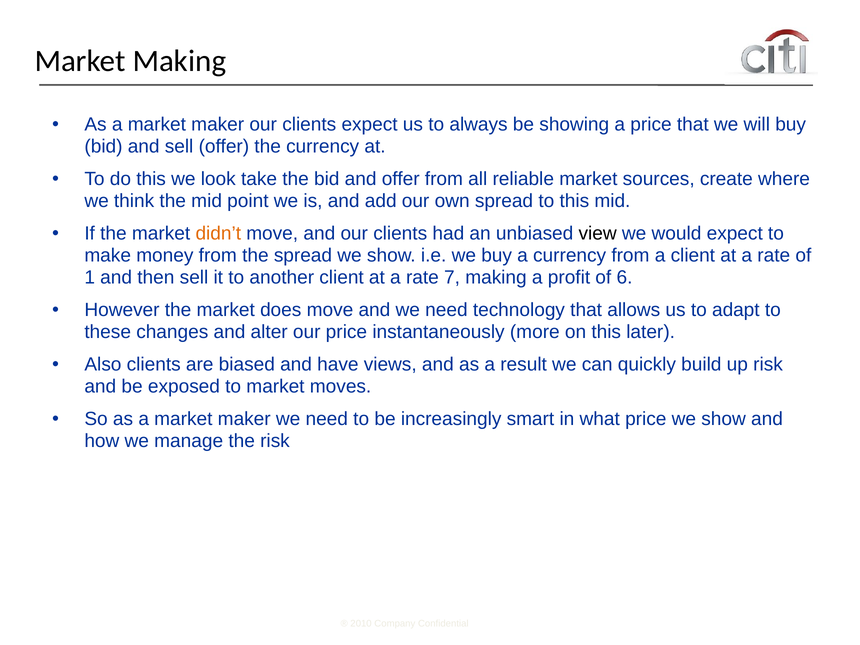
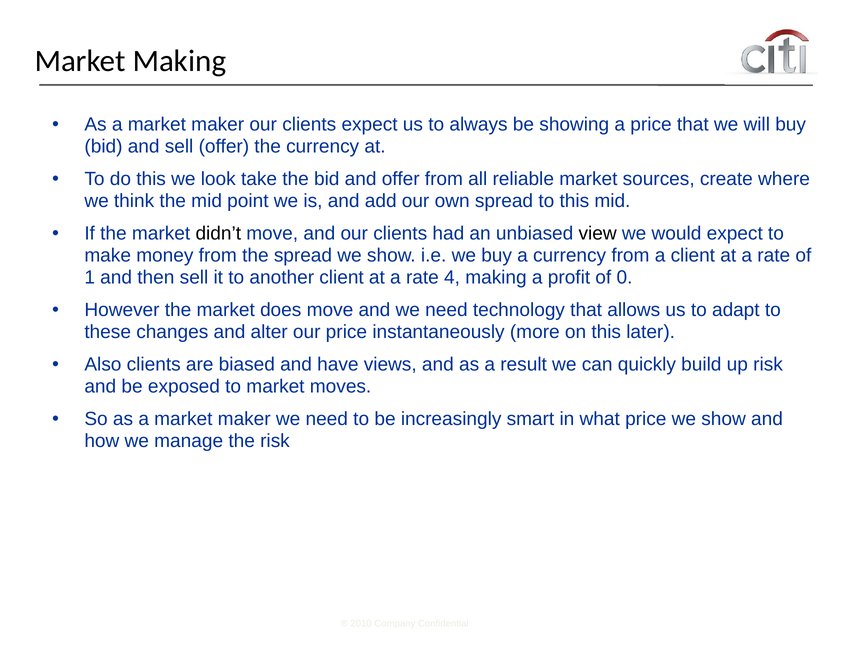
didn’t colour: orange -> black (218, 234)
7: 7 -> 4 (452, 277)
6: 6 -> 0 (624, 277)
